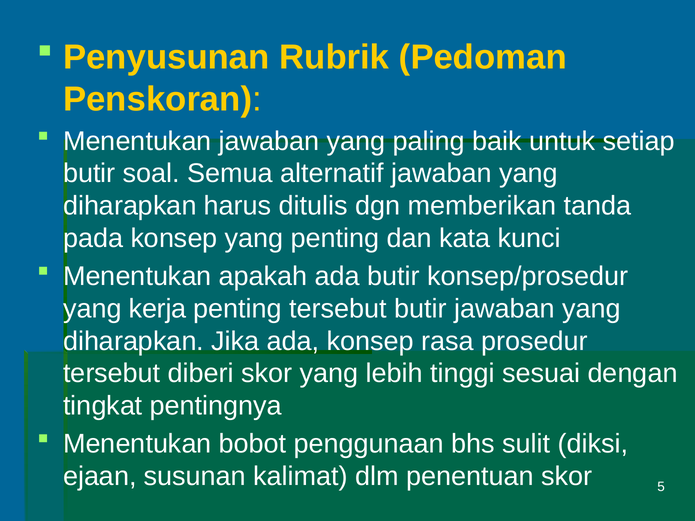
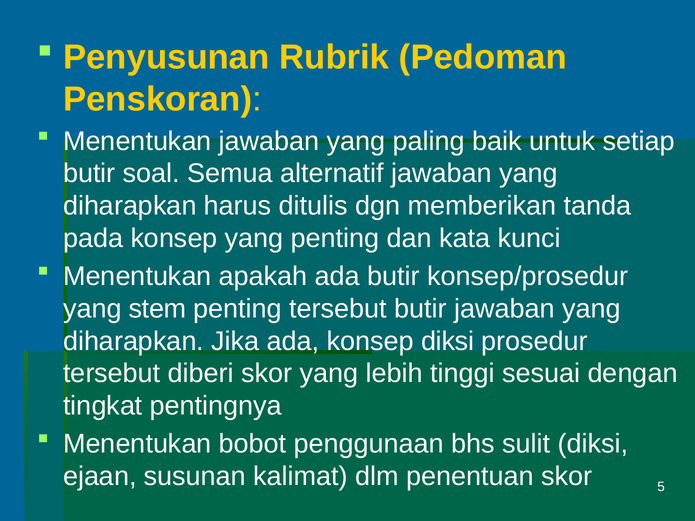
kerja: kerja -> stem (158, 309)
konsep rasa: rasa -> diksi (448, 341)
